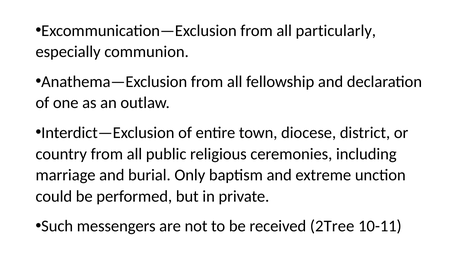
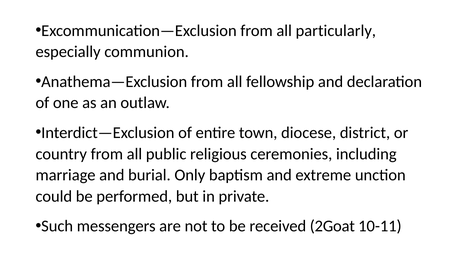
2Tree: 2Tree -> 2Goat (332, 226)
